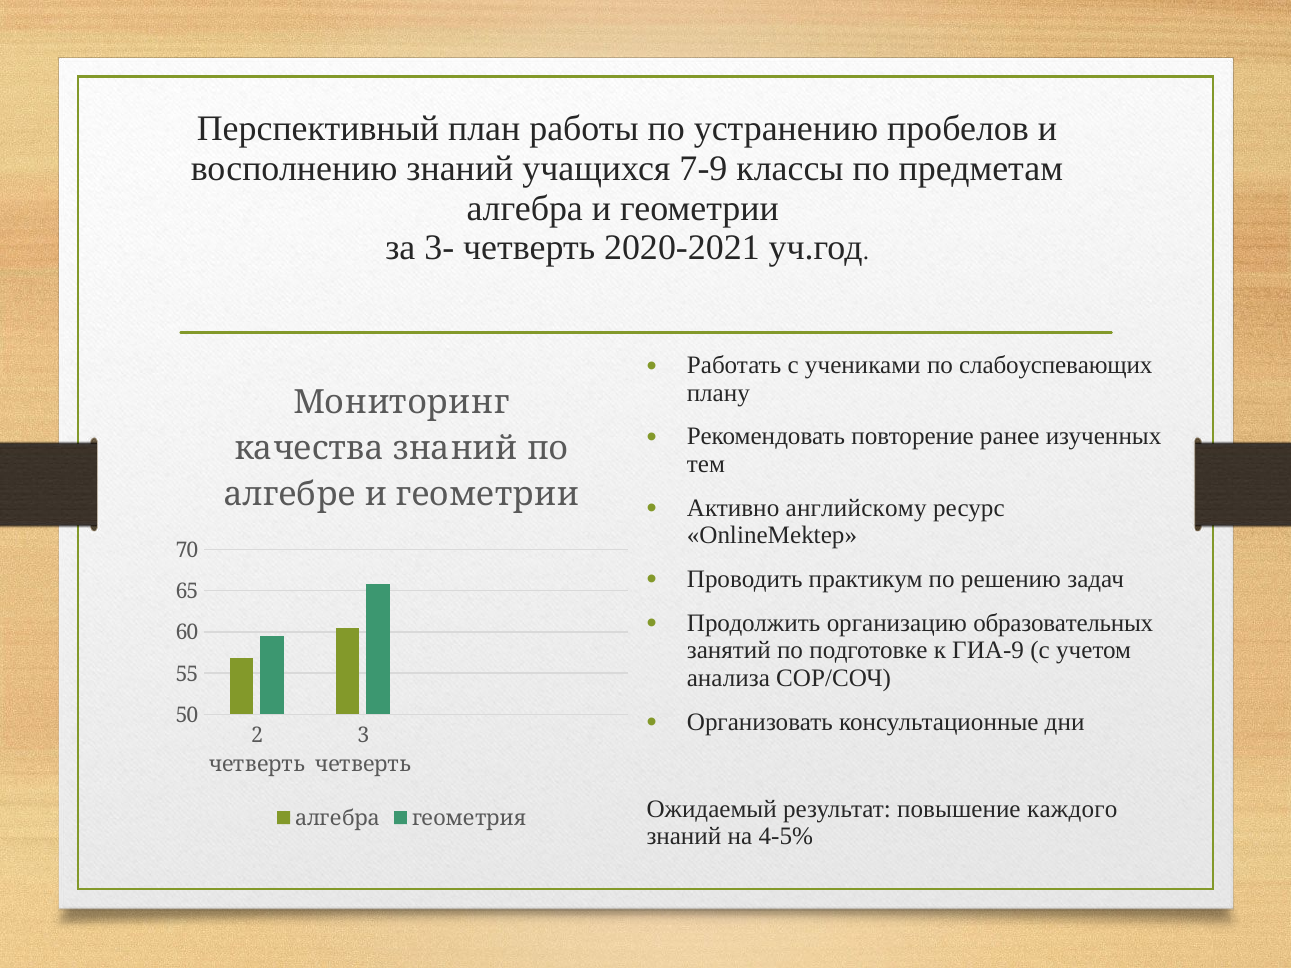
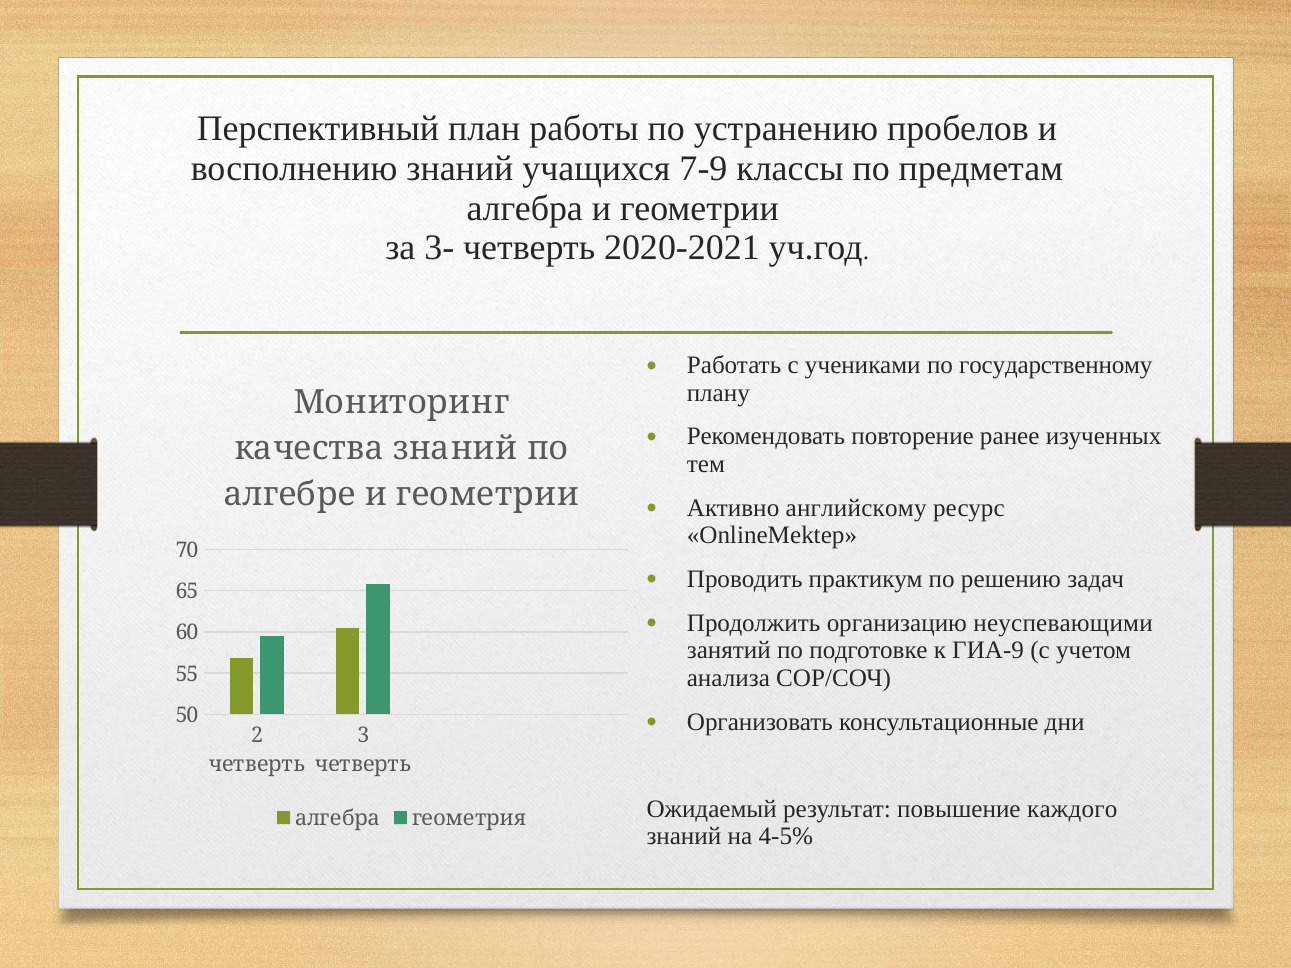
слабоуспевающих: слабоуспевающих -> государственному (1056, 365)
образовательных: образовательных -> неуспевающими (1063, 623)
